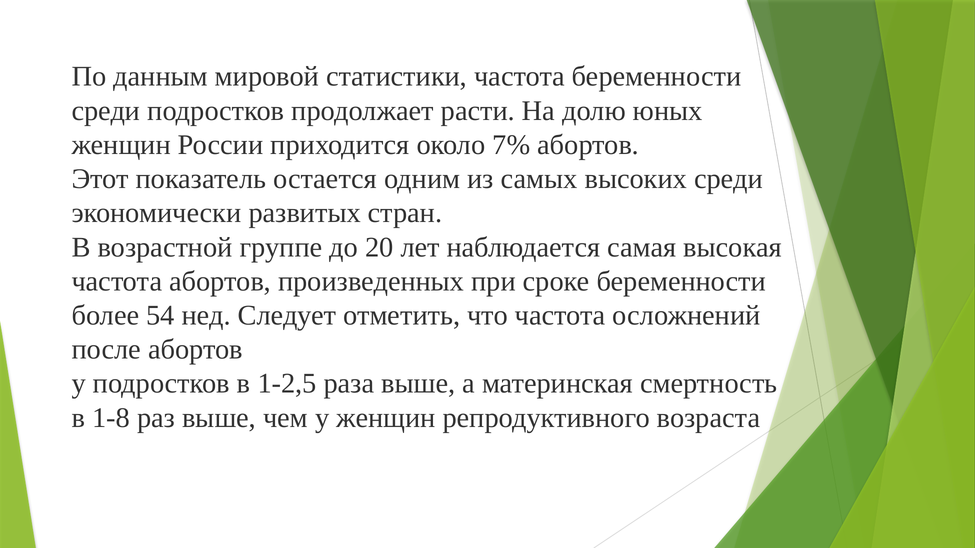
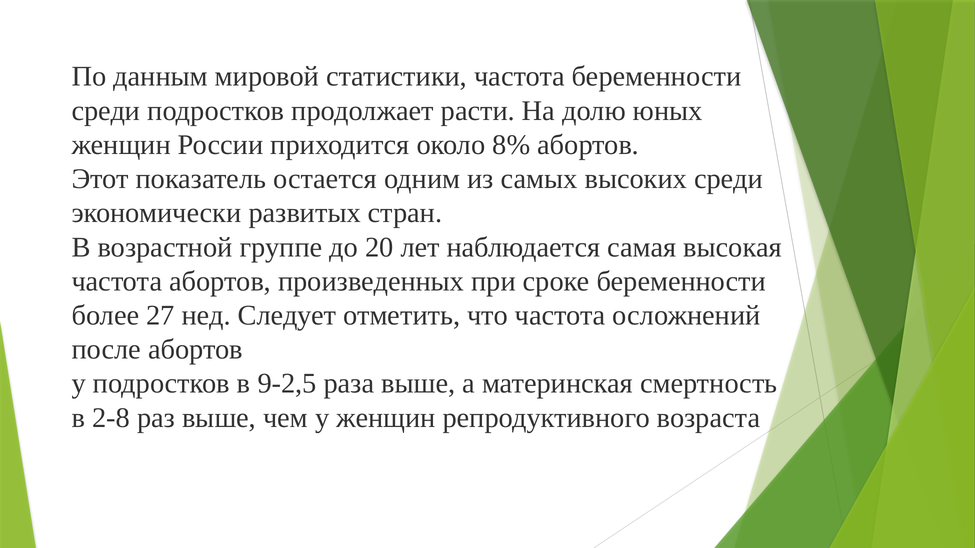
7%: 7% -> 8% (511, 145)
54: 54 -> 27 (160, 316)
1-2,5: 1-2,5 -> 9-2,5 (287, 384)
1-8: 1-8 -> 2-8 (111, 418)
